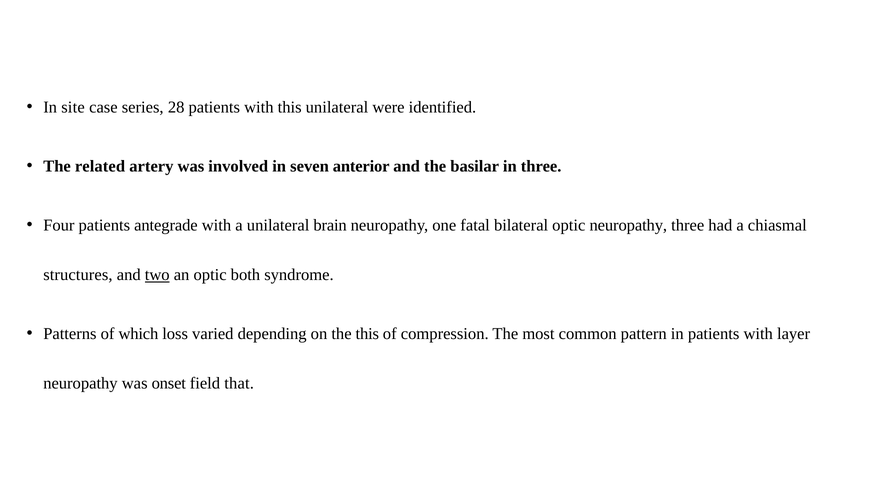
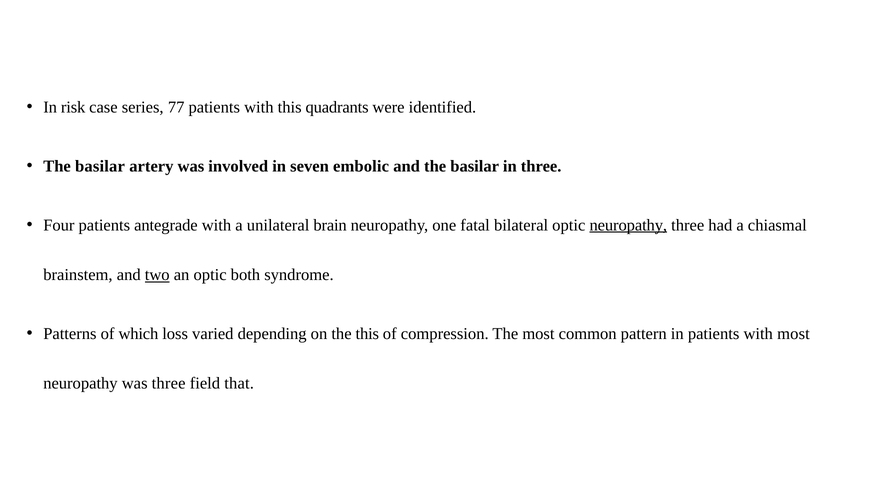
site: site -> risk (73, 107)
28: 28 -> 77 (176, 107)
this unilateral: unilateral -> quadrants (337, 107)
related: related -> basilar (100, 166)
anterior: anterior -> embolic (361, 166)
neuropathy underline: none -> present (628, 225)
structures: structures -> brainstem (78, 275)
with layer: layer -> most (793, 334)
was onset: onset -> three (169, 384)
